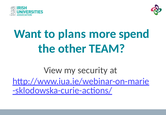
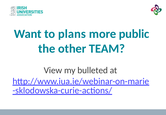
spend: spend -> public (134, 34)
security: security -> bulleted (93, 70)
